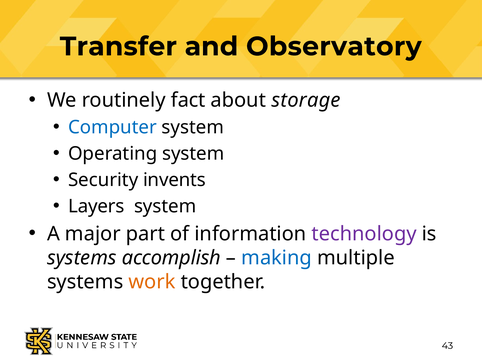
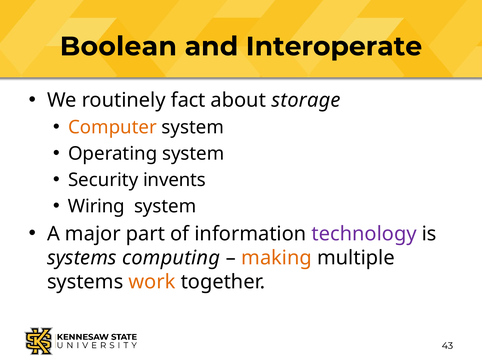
Transfer: Transfer -> Boolean (118, 46)
Observatory: Observatory -> Interoperate (334, 46)
Computer colour: blue -> orange (112, 127)
Layers: Layers -> Wiring (96, 206)
accomplish: accomplish -> computing (171, 257)
making colour: blue -> orange (277, 257)
